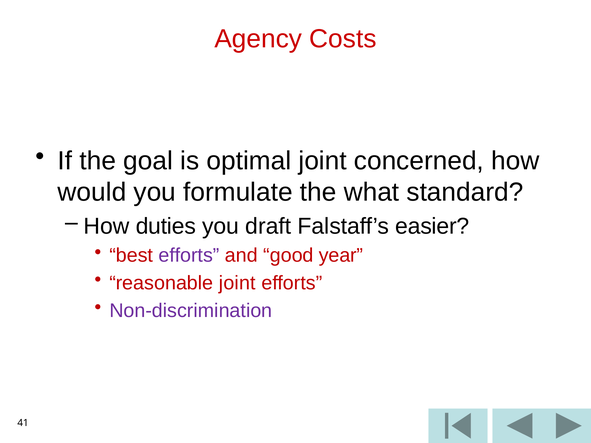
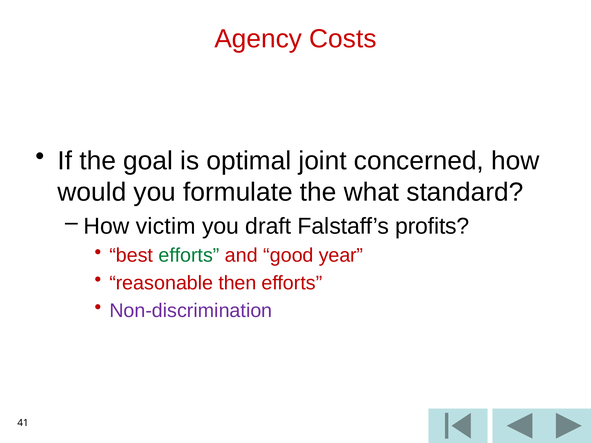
duties: duties -> victim (166, 226)
easier: easier -> profits (432, 226)
efforts colour: purple -> green (189, 256)
reasonable joint: joint -> then (237, 283)
